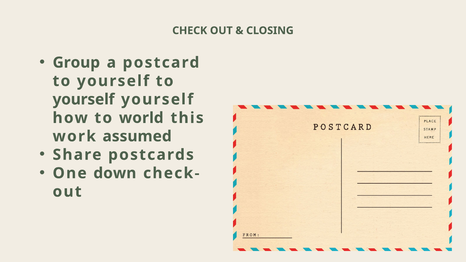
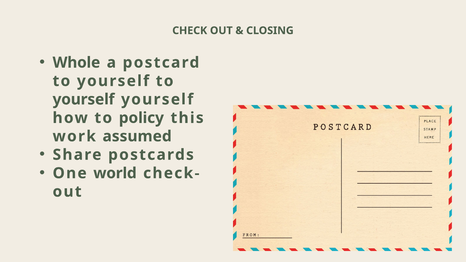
Group: Group -> Whole (76, 63)
world: world -> policy (141, 118)
down: down -> world (115, 173)
